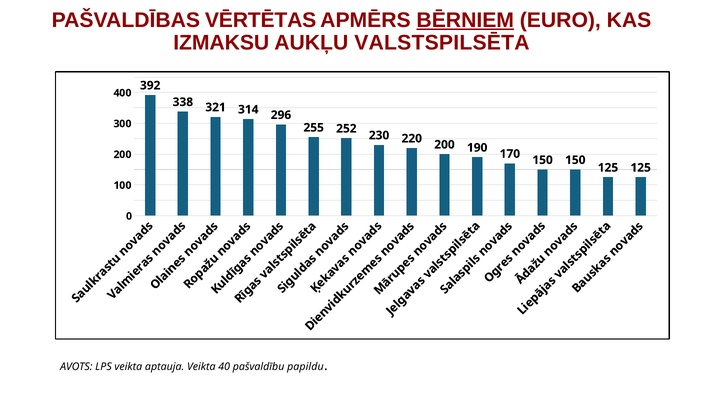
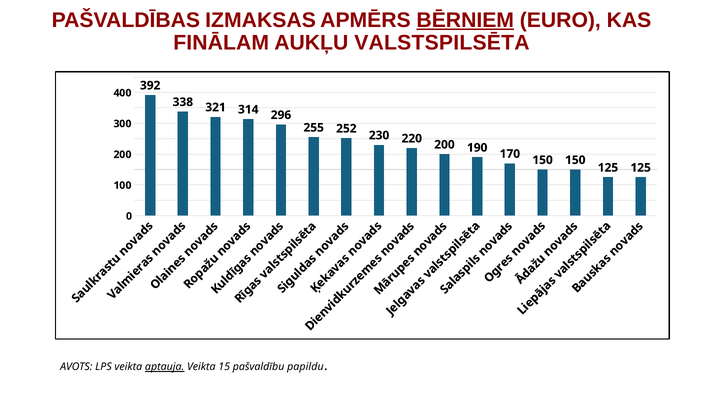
VĒRTĒTAS: VĒRTĒTAS -> IZMAKSAS (261, 20)
IZMAKSU: IZMAKSU -> FINĀLAM (221, 43)
aptauja underline: none -> present (165, 367)
40: 40 -> 15 (224, 367)
